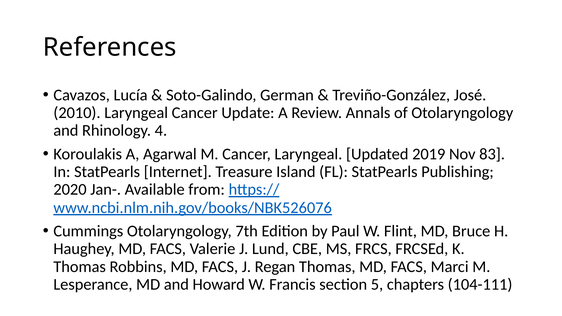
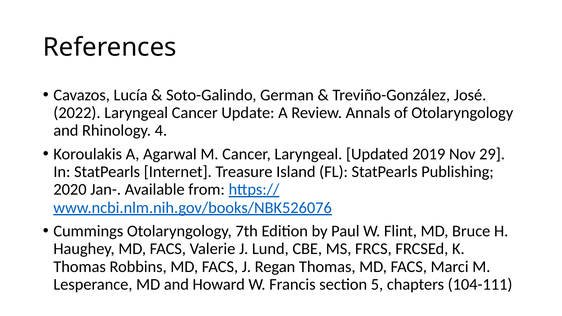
2010: 2010 -> 2022 (77, 113)
83: 83 -> 29 (492, 154)
